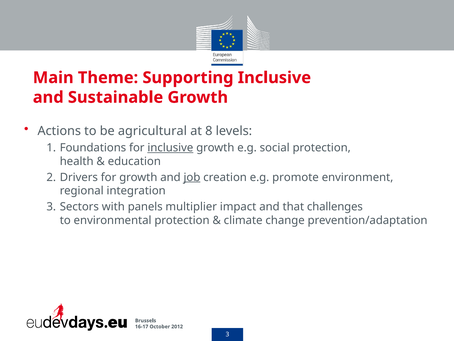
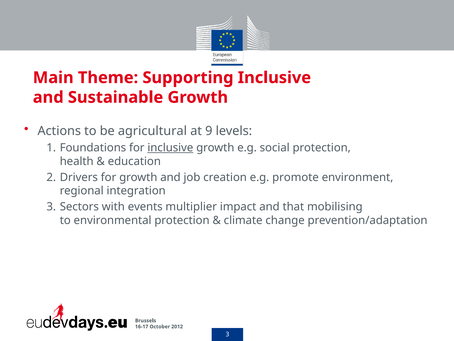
8: 8 -> 9 (209, 131)
job underline: present -> none (192, 177)
panels: panels -> events (145, 207)
challenges: challenges -> mobilising (335, 207)
